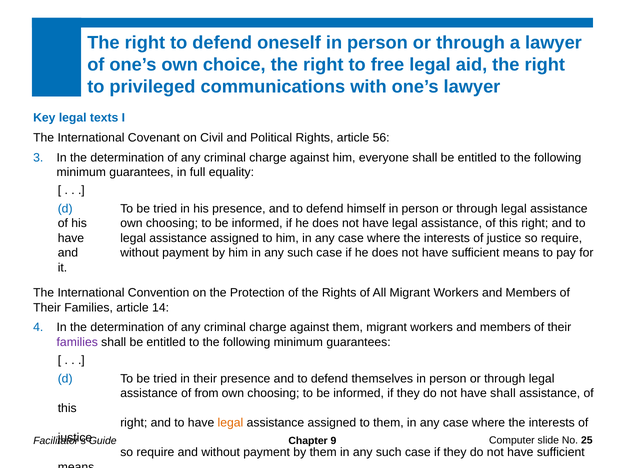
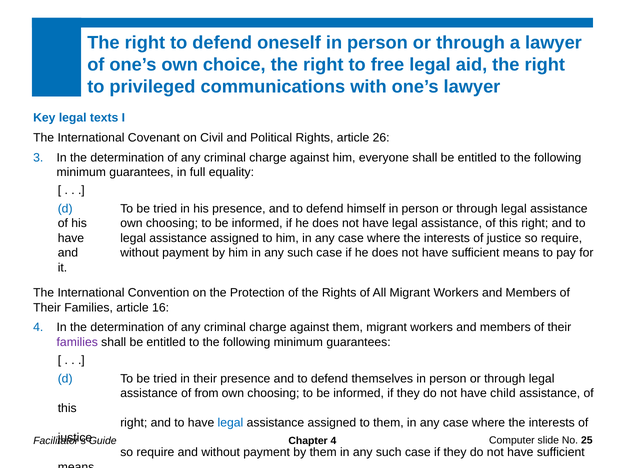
56: 56 -> 26 (381, 138)
14: 14 -> 16 (161, 308)
have shall: shall -> child (503, 394)
legal colour: orange -> blue (230, 423)
Chapter 9: 9 -> 4 (333, 441)
